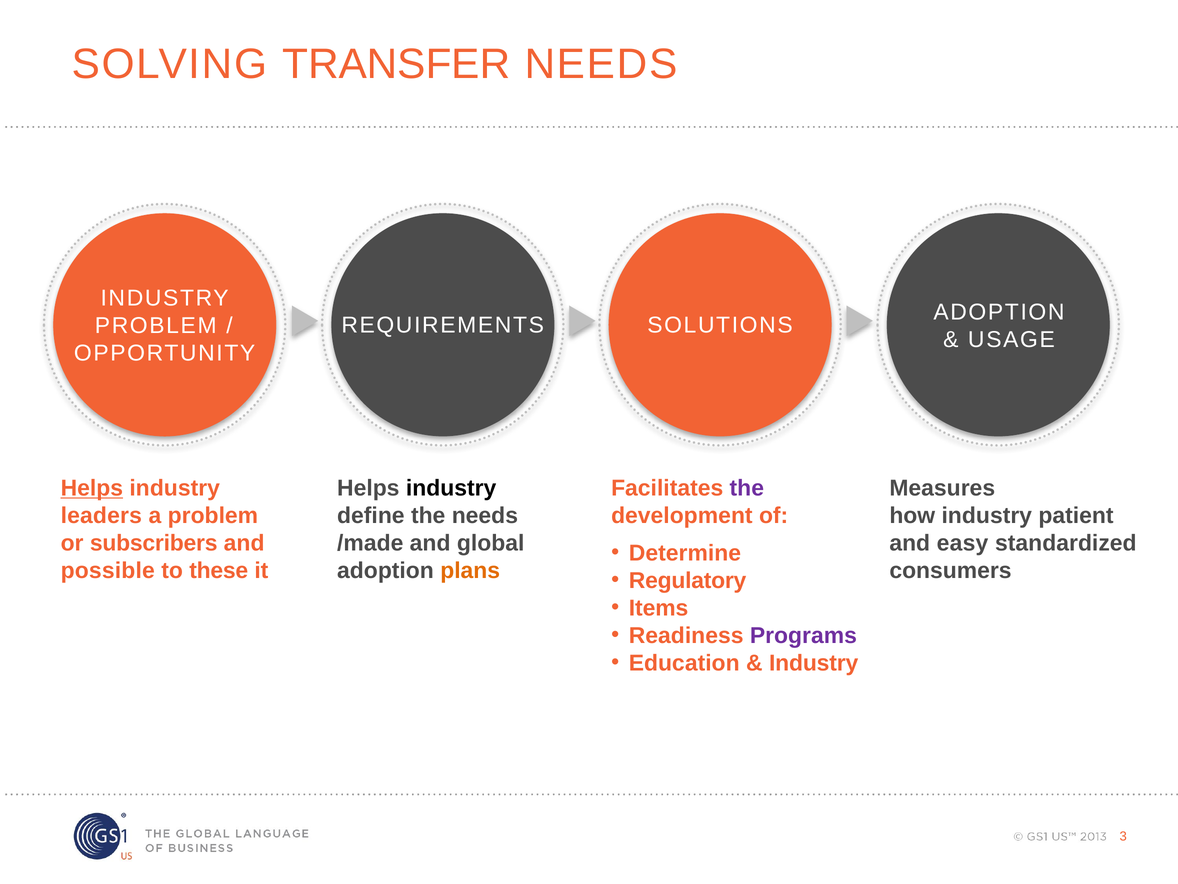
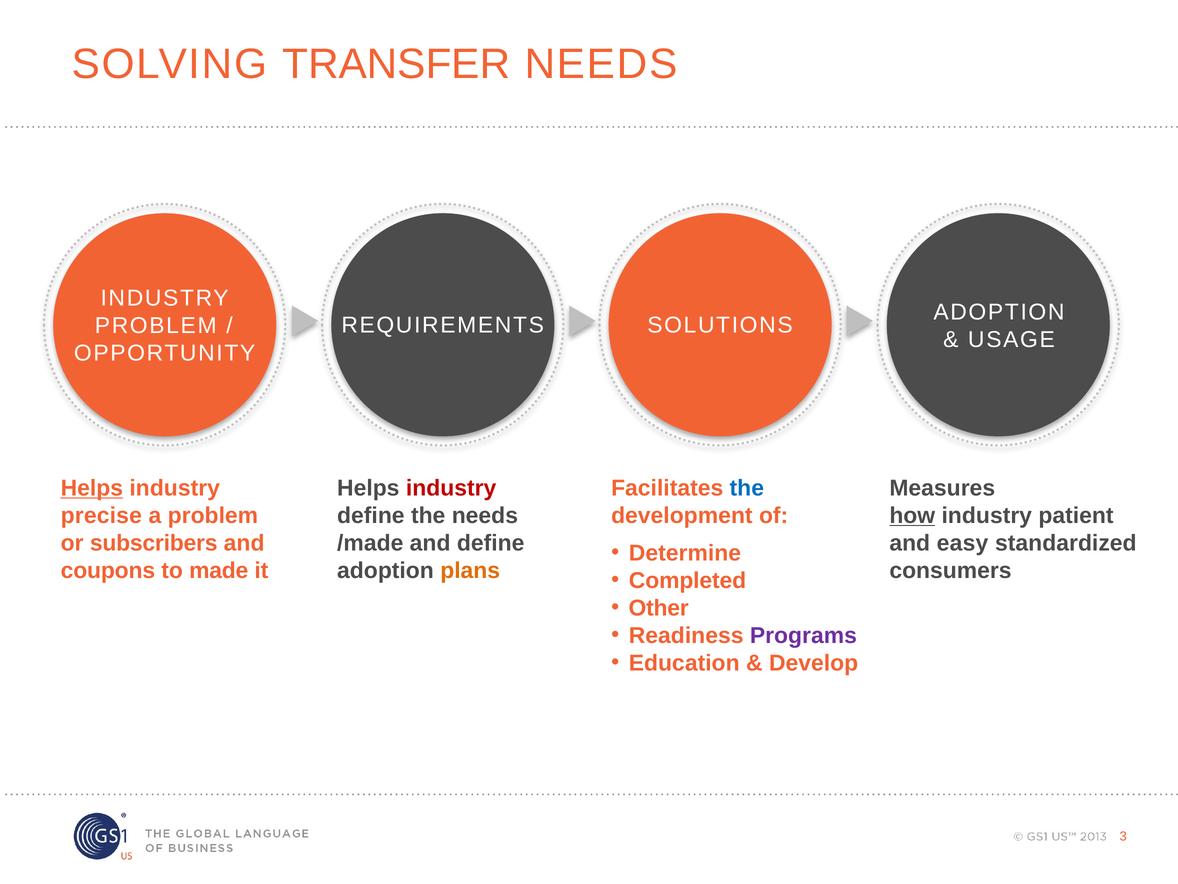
industry colour: black -> red (451, 488)
the colour: purple -> blue (747, 488)
leaders: leaders -> precise (101, 515)
how underline: none -> present (912, 515)
and global: global -> define (491, 543)
possible: possible -> coupons (108, 570)
these: these -> made (219, 570)
Regulatory: Regulatory -> Completed (688, 580)
Items: Items -> Other (659, 608)
Industry: Industry -> Develop (814, 663)
